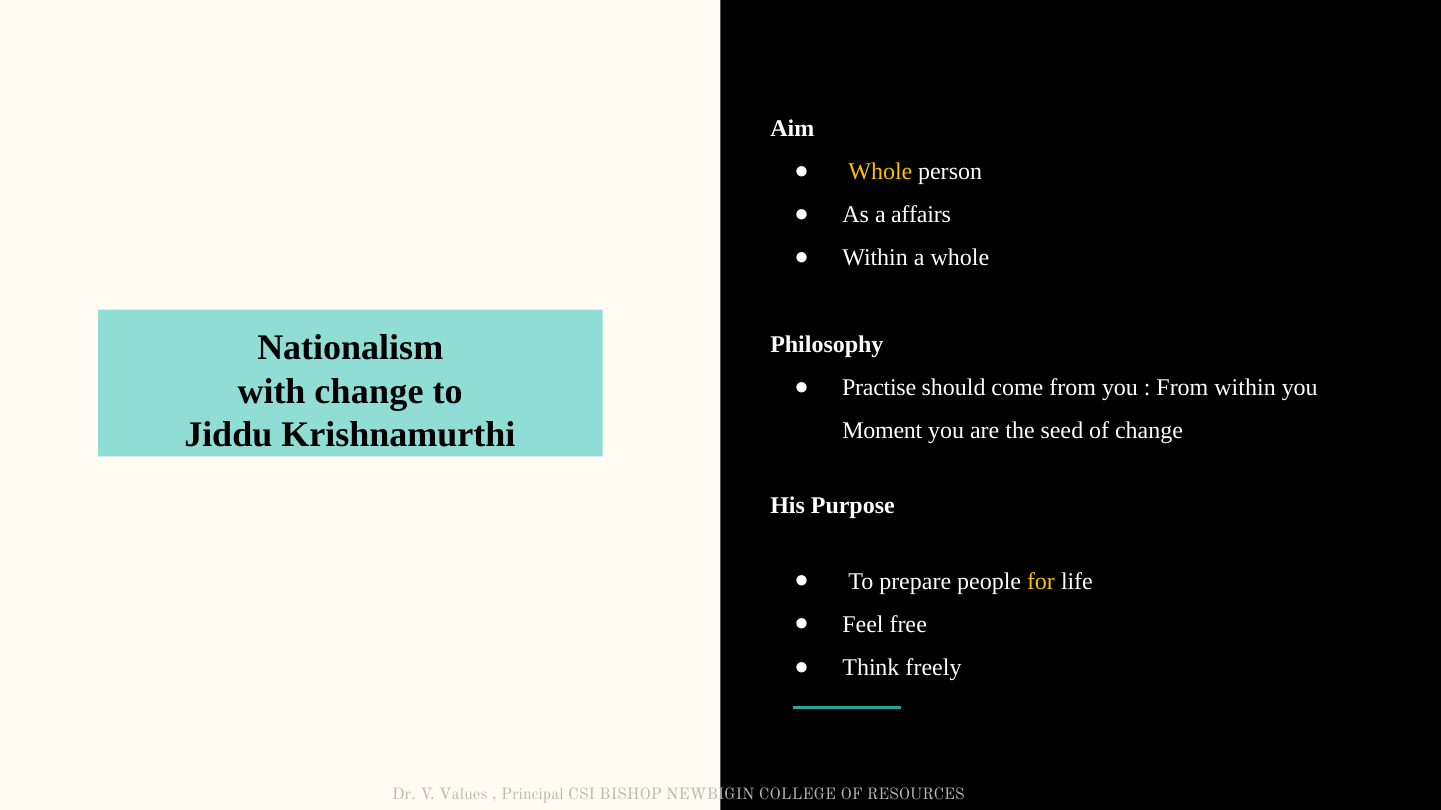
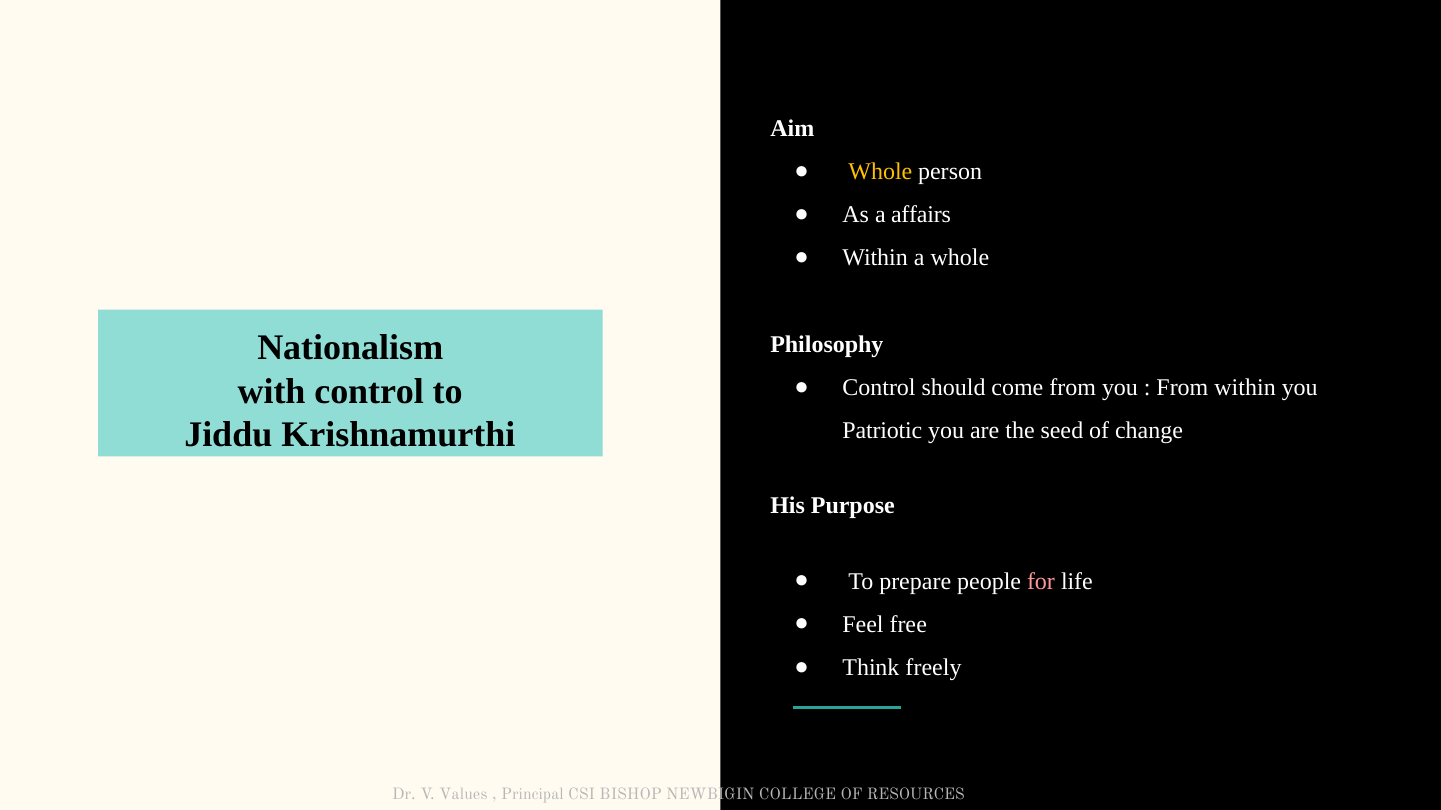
with change: change -> control (369, 392)
Practise: Practise -> Control (879, 388)
Moment: Moment -> Patriotic (882, 431)
for colour: yellow -> pink (1041, 582)
